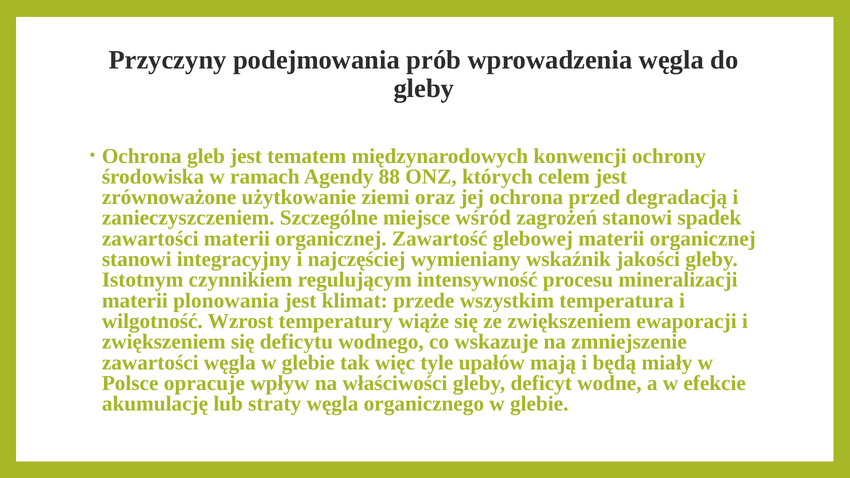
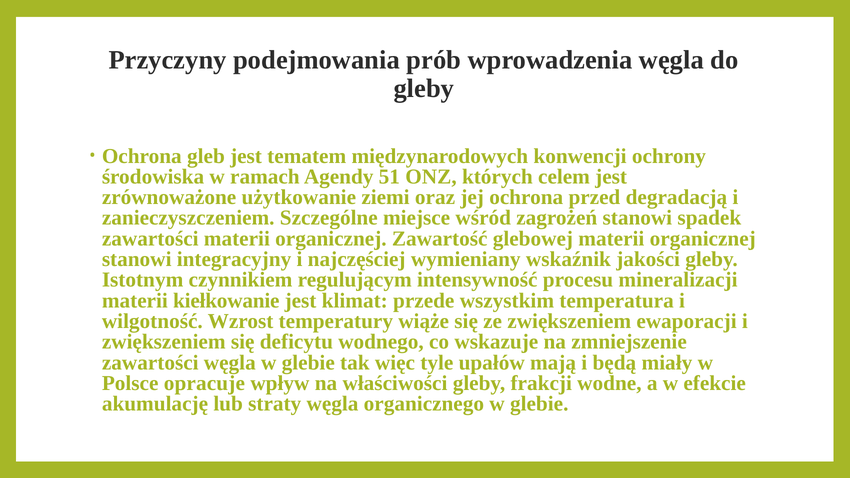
88: 88 -> 51 (389, 177)
plonowania: plonowania -> kiełkowanie (226, 301)
deficyt: deficyt -> frakcji (541, 383)
